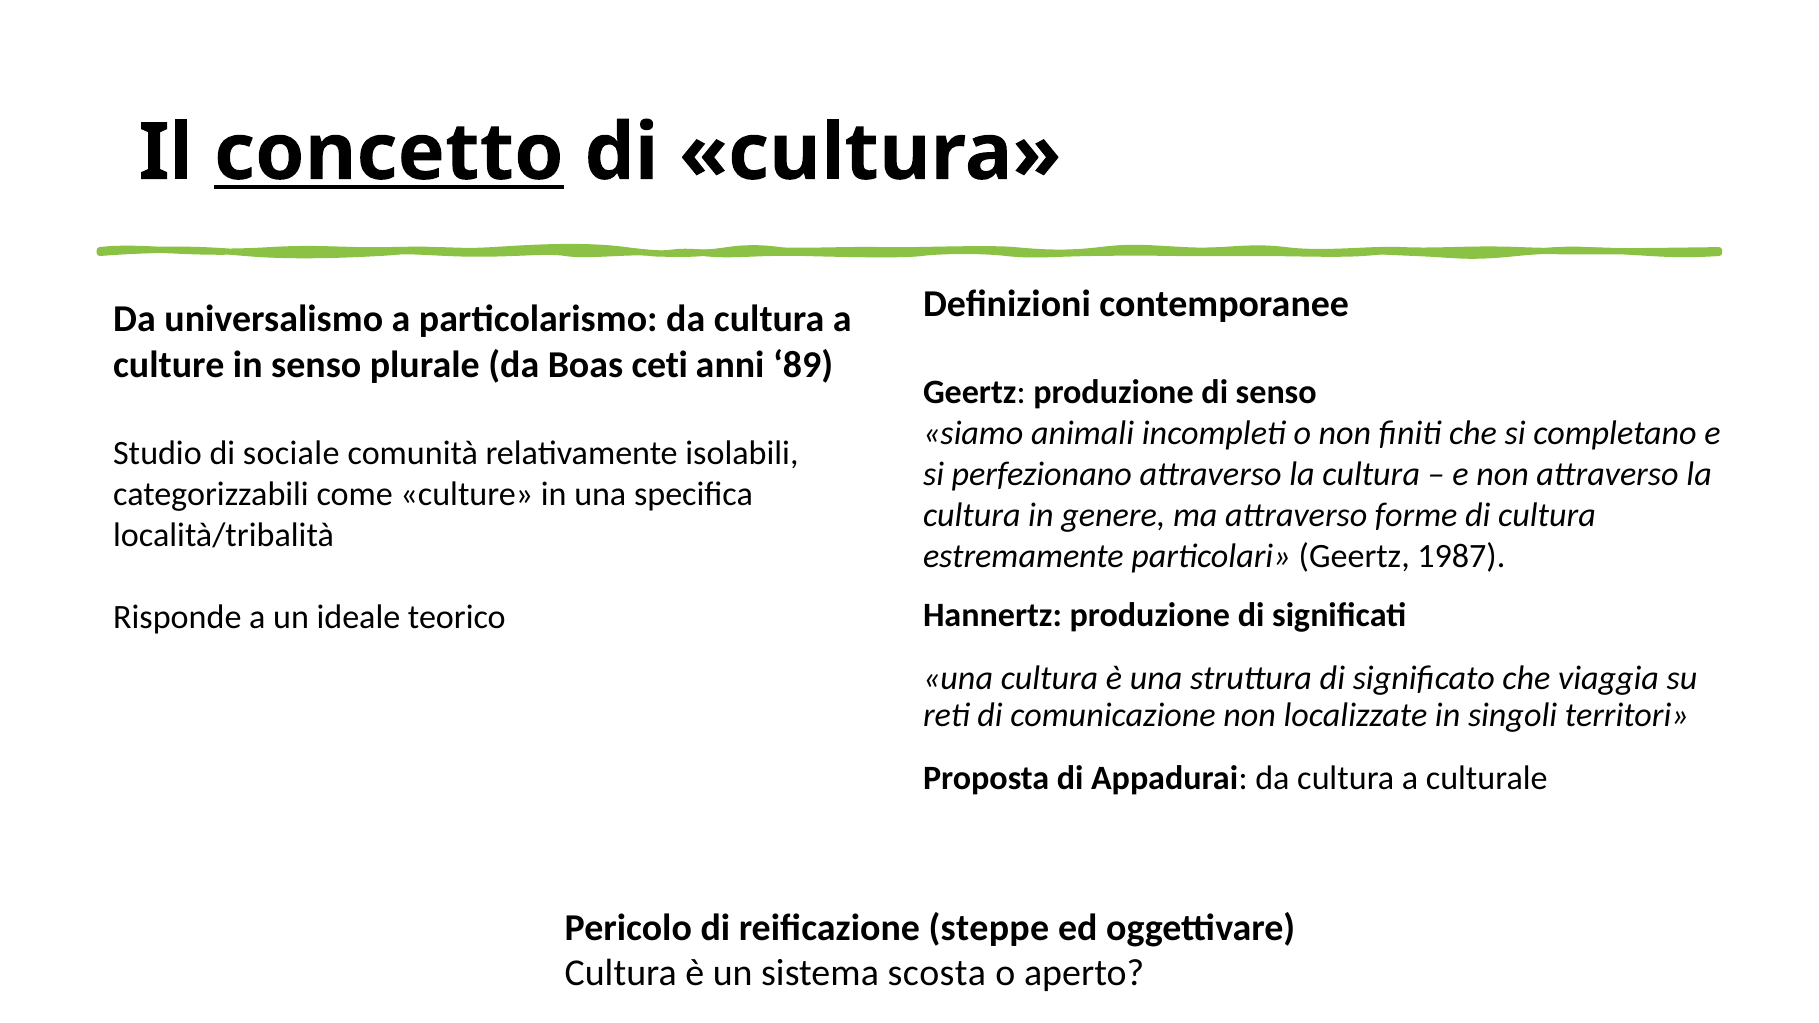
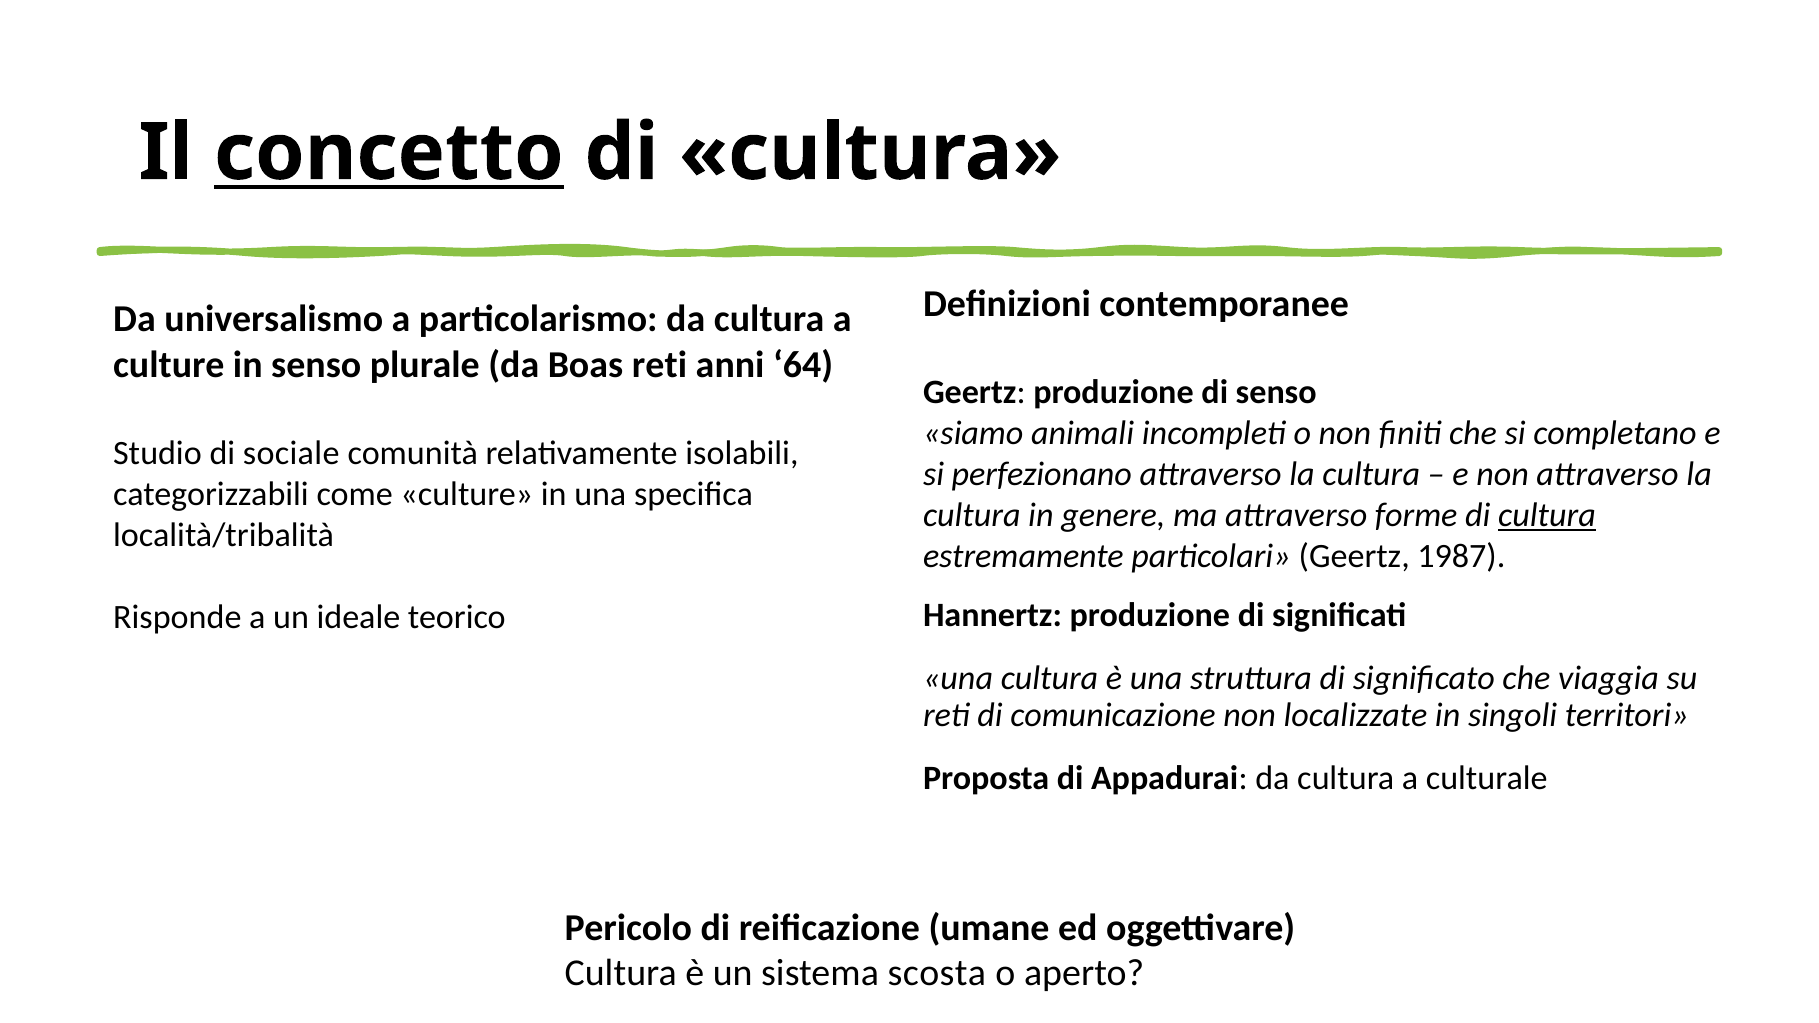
Boas ceti: ceti -> reti (660, 365)
89: 89 -> 64 (803, 365)
cultura underline: none -> present (1547, 515)
steppe: steppe -> umane (989, 928)
